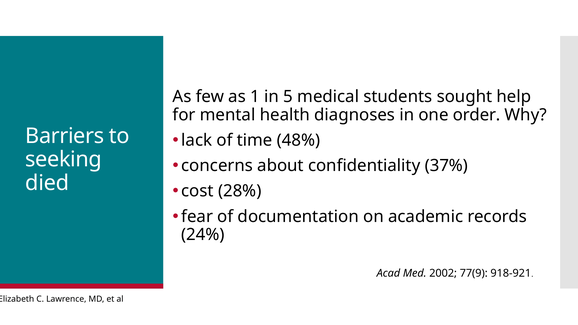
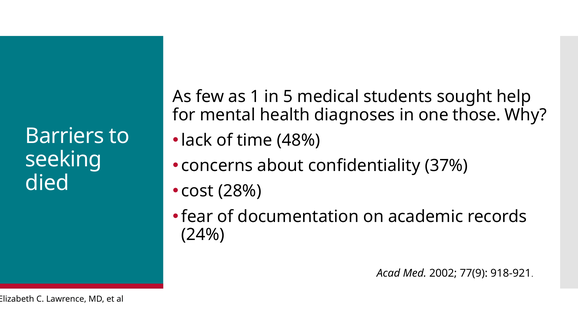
order: order -> those (477, 115)
